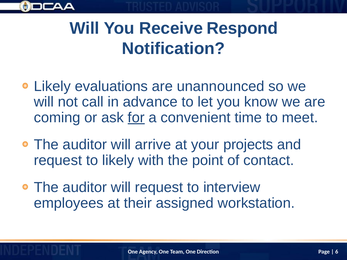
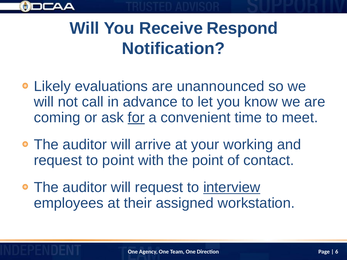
projects: projects -> working (248, 145)
to likely: likely -> point (118, 160)
interview underline: none -> present (232, 188)
